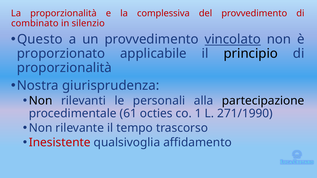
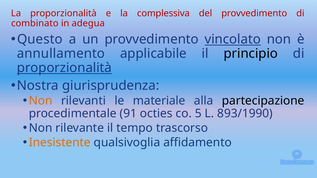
silenzio: silenzio -> adegua (88, 23)
proporzionato: proporzionato -> annullamento (61, 54)
proporzionalità underline: none -> present (64, 68)
Non colour: black -> orange (41, 101)
personali: personali -> materiale (159, 101)
61: 61 -> 91 (128, 114)
1: 1 -> 5 (198, 114)
271/1990: 271/1990 -> 893/1990 (245, 114)
Inesistente colour: red -> orange (60, 143)
